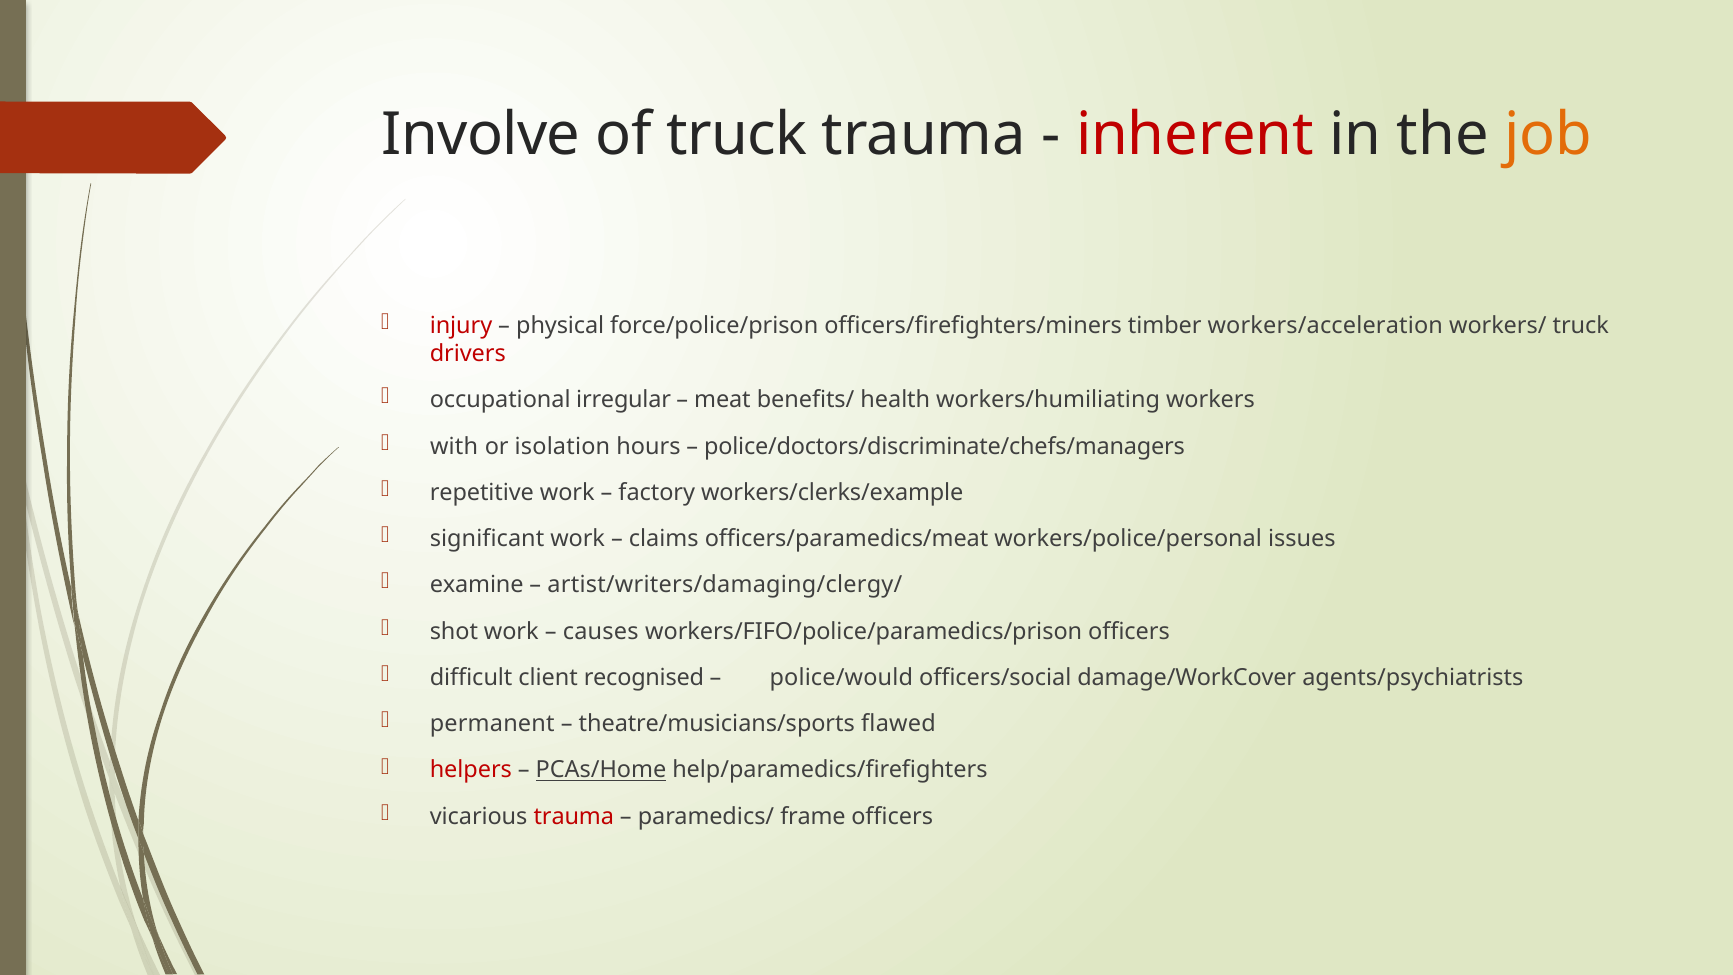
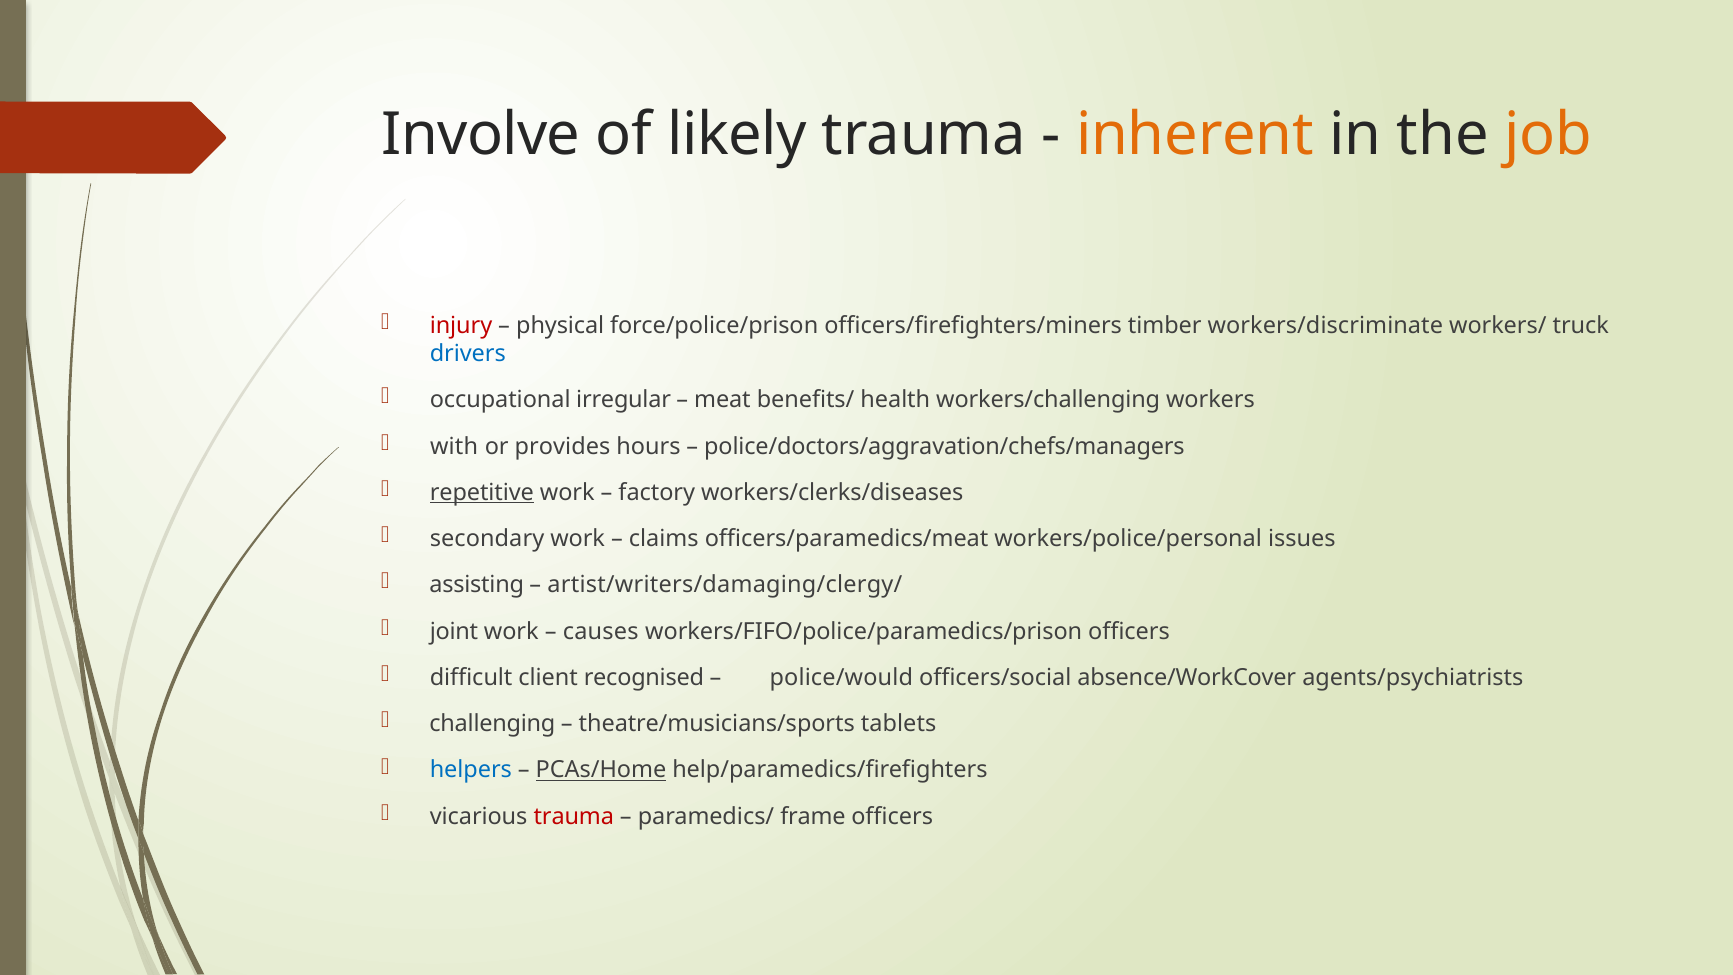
of truck: truck -> likely (737, 135)
inherent colour: red -> orange (1195, 135)
workers/acceleration: workers/acceleration -> workers/discriminate (1325, 326)
drivers colour: red -> blue (468, 354)
workers/humiliating: workers/humiliating -> workers/challenging (1048, 400)
isolation: isolation -> provides (562, 446)
police/doctors/discriminate/chefs/managers: police/doctors/discriminate/chefs/managers -> police/doctors/aggravation/chefs/managers (944, 446)
repetitive underline: none -> present (482, 492)
workers/clerks/example: workers/clerks/example -> workers/clerks/diseases (832, 492)
significant: significant -> secondary (487, 539)
examine: examine -> assisting (477, 585)
shot: shot -> joint (454, 631)
damage/WorkCover: damage/WorkCover -> absence/WorkCover (1187, 678)
permanent: permanent -> challenging (492, 724)
flawed: flawed -> tablets (899, 724)
helpers colour: red -> blue (471, 770)
